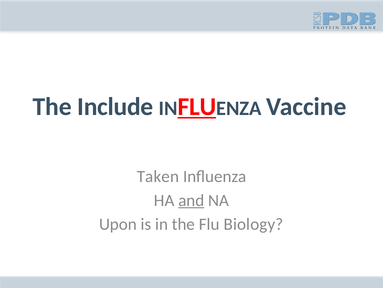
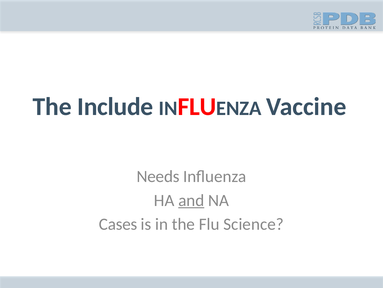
FLU underline: present -> none (197, 106)
Taken: Taken -> Needs (158, 176)
Upon: Upon -> Cases (118, 224)
Biology: Biology -> Science (254, 224)
